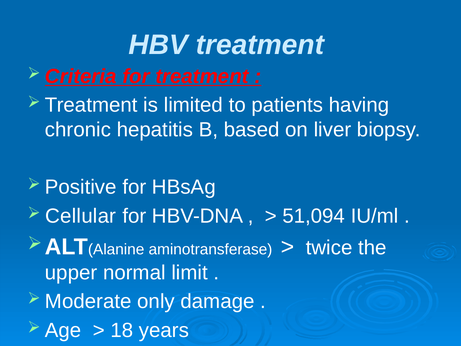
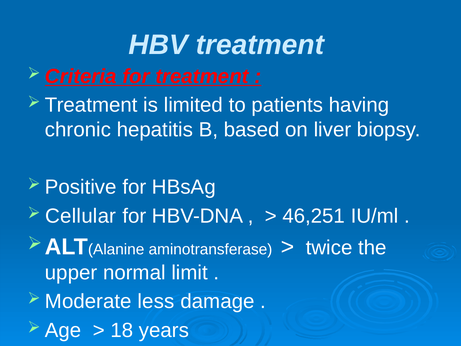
51,094: 51,094 -> 46,251 (314, 216)
only: only -> less (156, 301)
